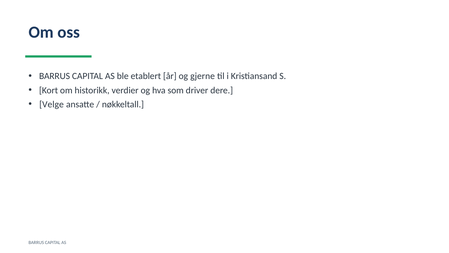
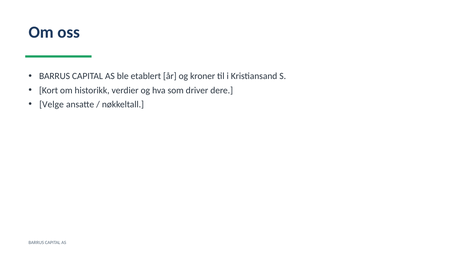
gjerne: gjerne -> kroner (203, 76)
